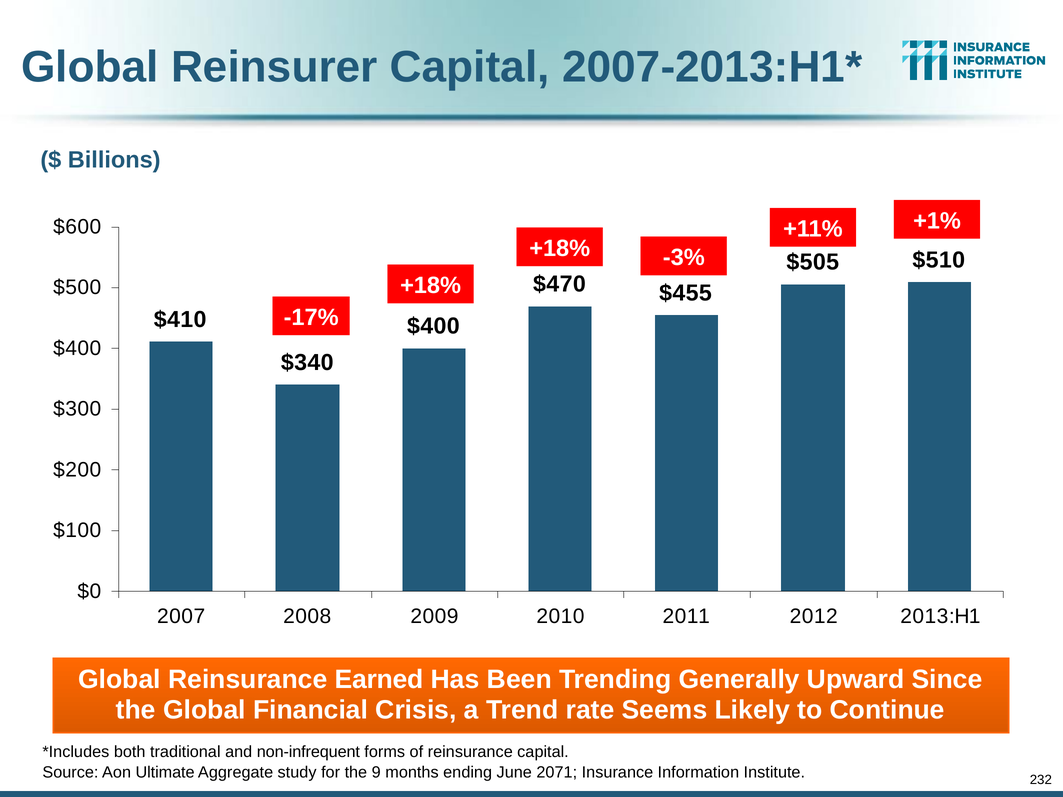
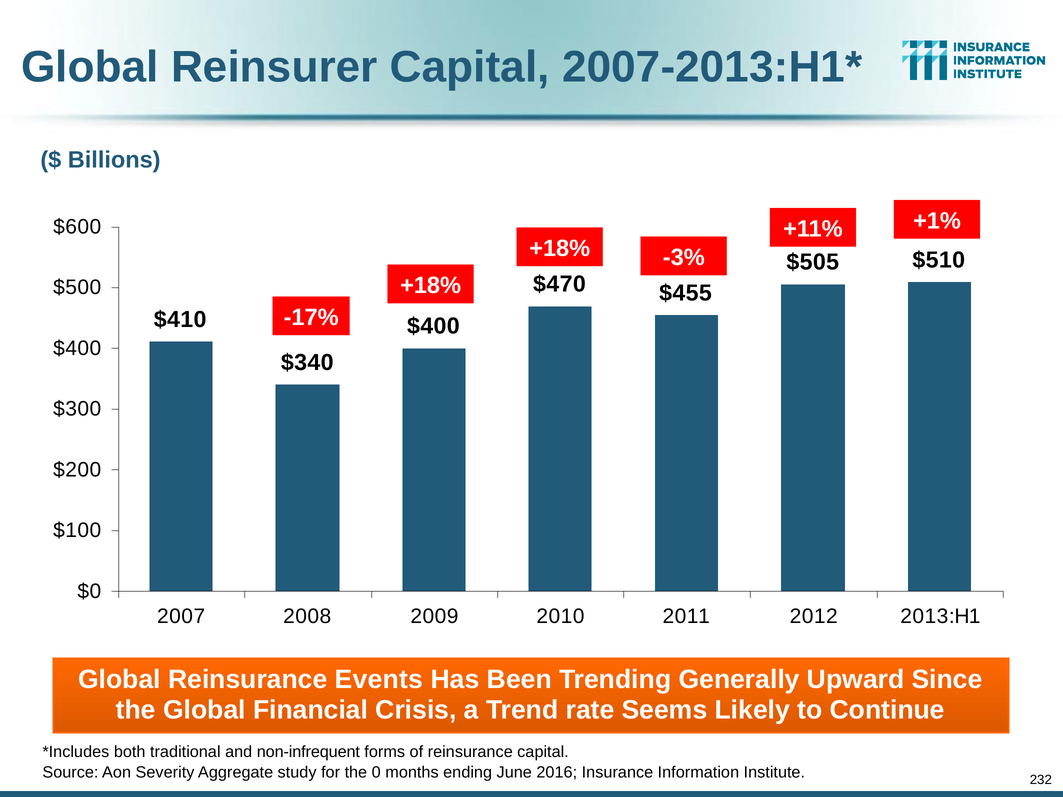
Earned: Earned -> Events (379, 680)
Ultimate: Ultimate -> Severity (165, 773)
9: 9 -> 0 (376, 773)
2071: 2071 -> 2016 (557, 773)
